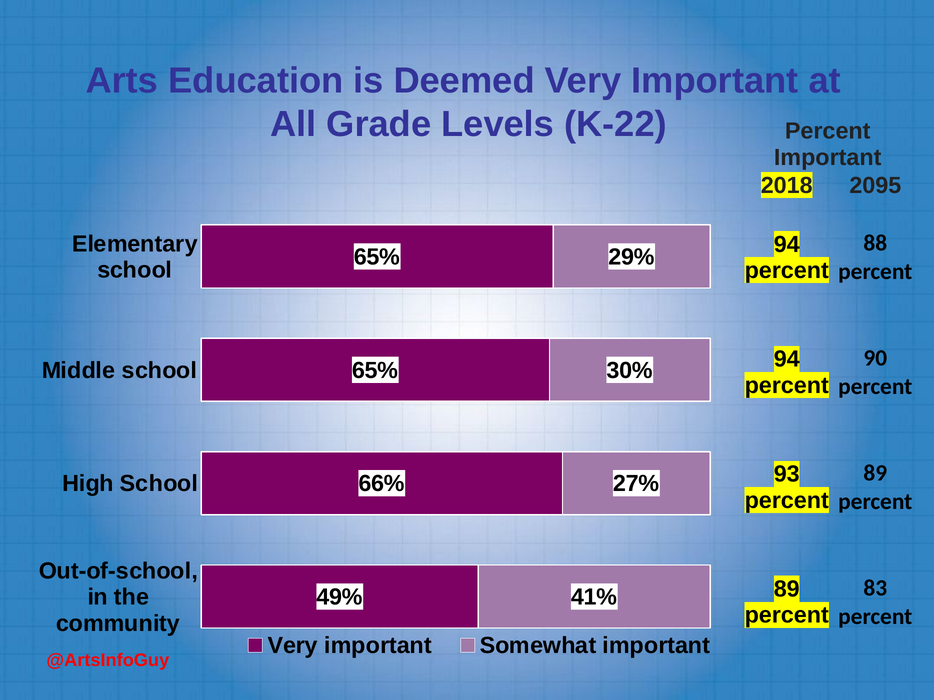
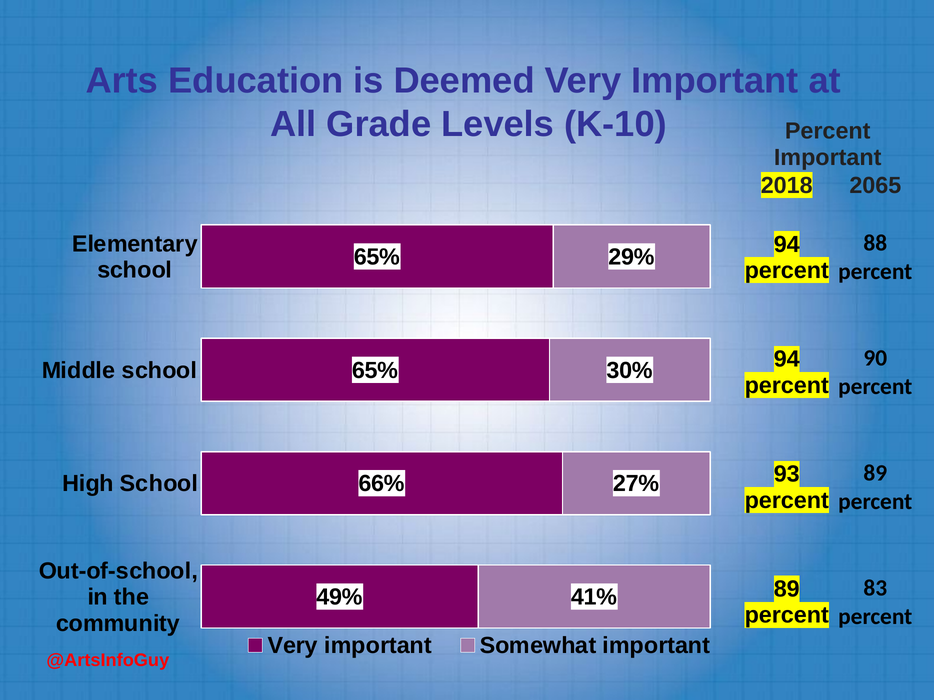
K-22: K-22 -> K-10 (615, 124)
2095: 2095 -> 2065 (875, 186)
